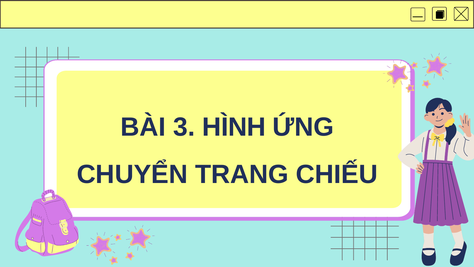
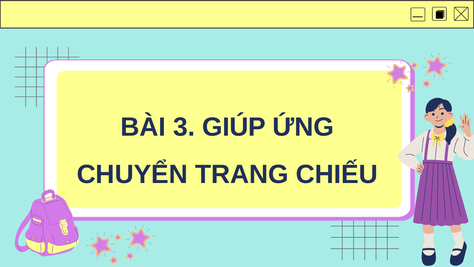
HÌNH: HÌNH -> GIÚP (234, 127)
